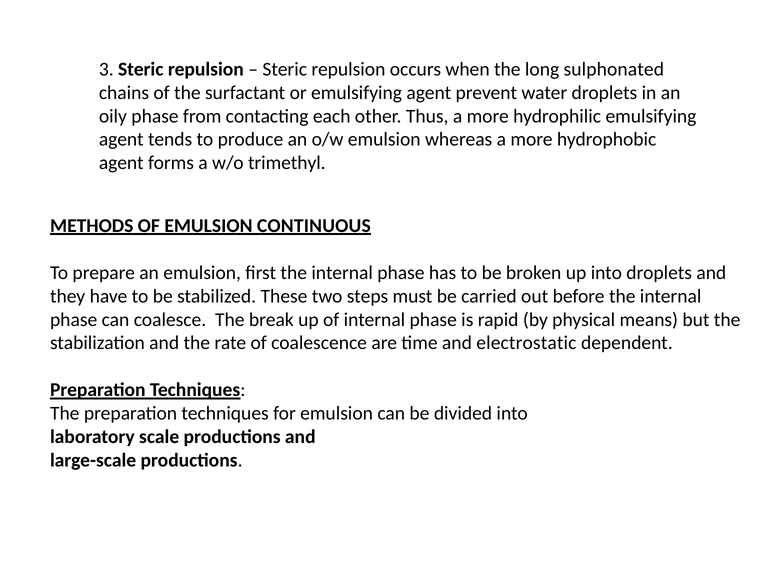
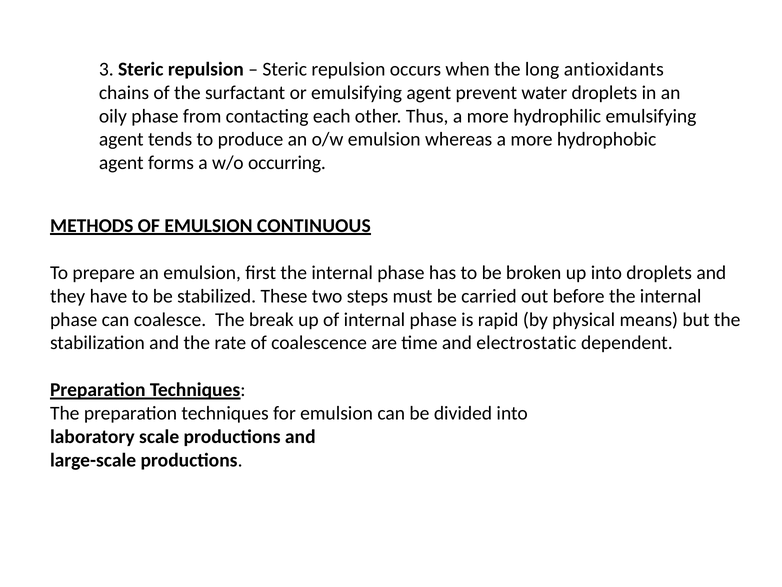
sulphonated: sulphonated -> antioxidants (614, 69)
trimethyl: trimethyl -> occurring (287, 163)
